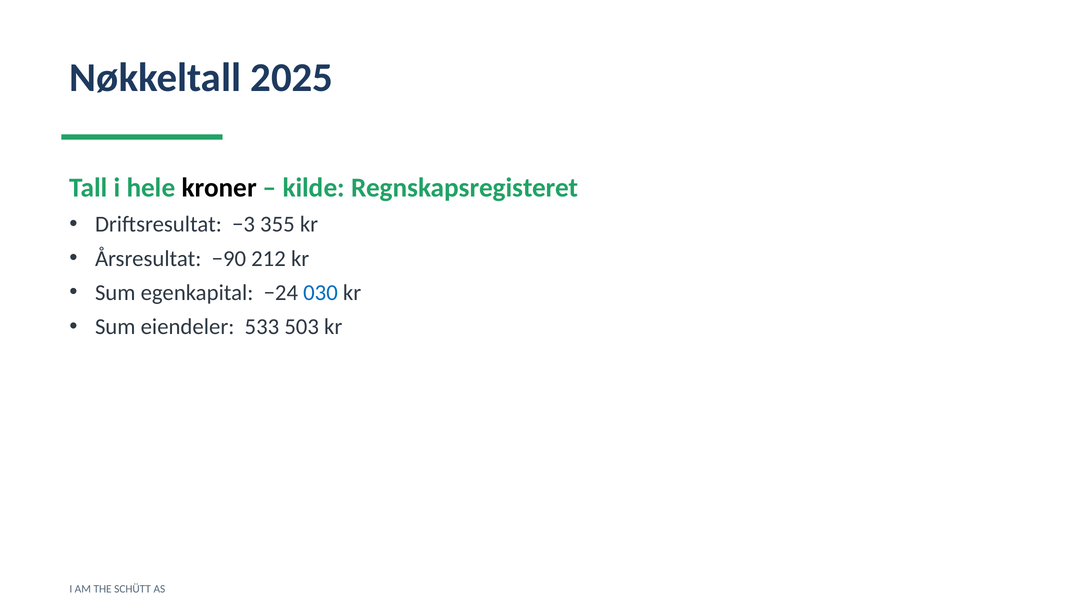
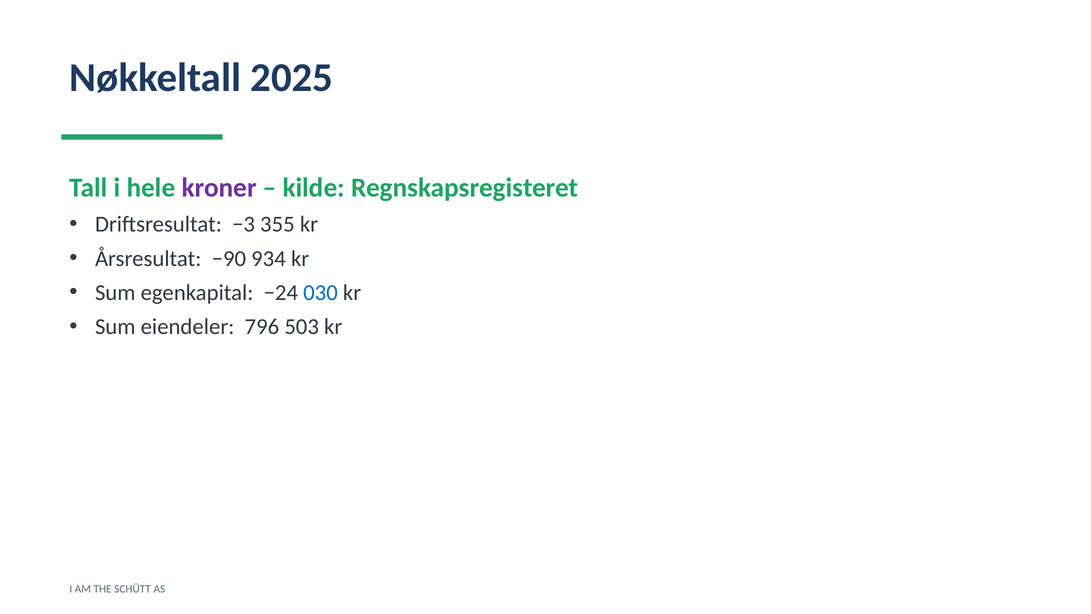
kroner colour: black -> purple (219, 188)
212: 212 -> 934 (268, 258)
533: 533 -> 796 (262, 327)
